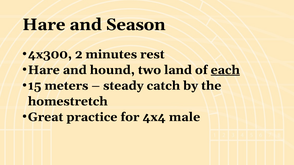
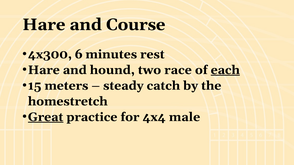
Season: Season -> Course (136, 25)
2: 2 -> 6 (79, 54)
land: land -> race (178, 70)
Great underline: none -> present (46, 117)
